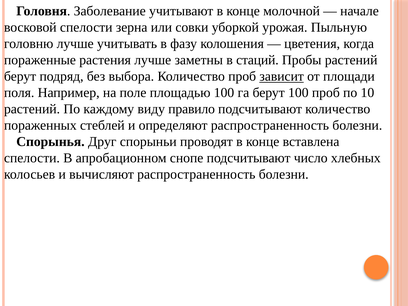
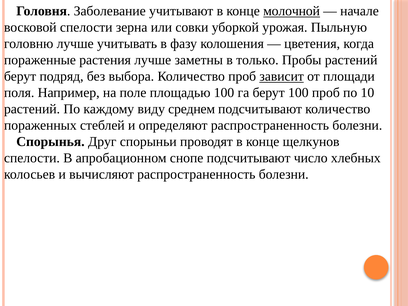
молочной underline: none -> present (292, 11)
стаций: стаций -> только (257, 60)
правило: правило -> среднем (192, 109)
вставлена: вставлена -> щелкунов (311, 142)
